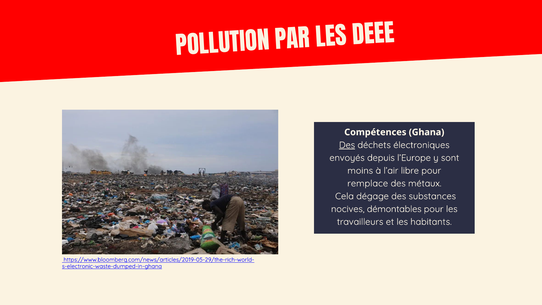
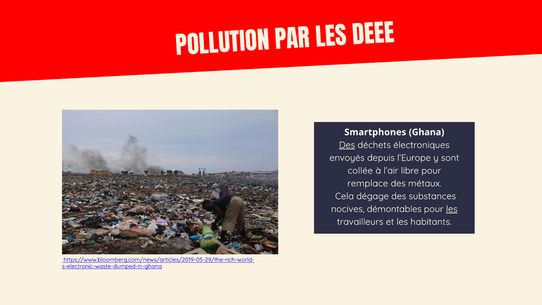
Compétences: Compétences -> Smartphones (375, 132)
moins: moins -> collée (360, 171)
les underline: none -> present (452, 209)
